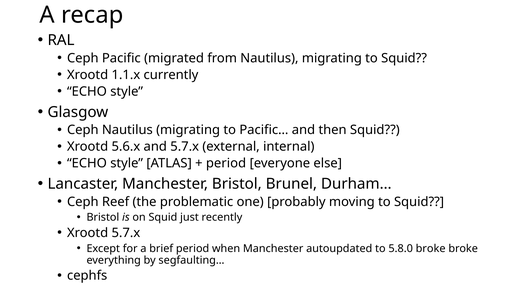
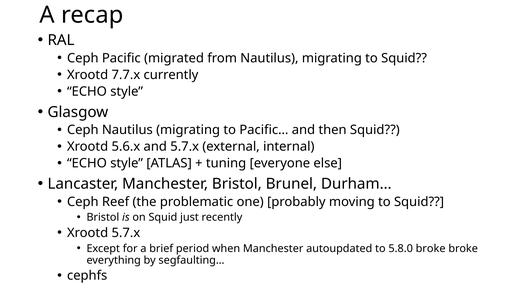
1.1.x: 1.1.x -> 7.7.x (126, 75)
period: period -> tuning (226, 164)
